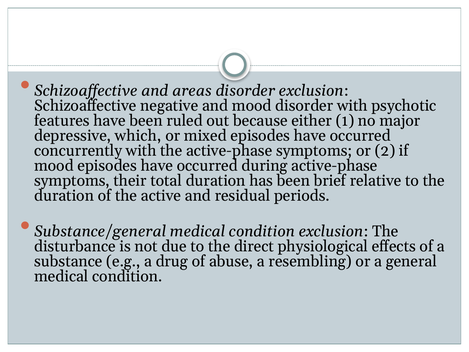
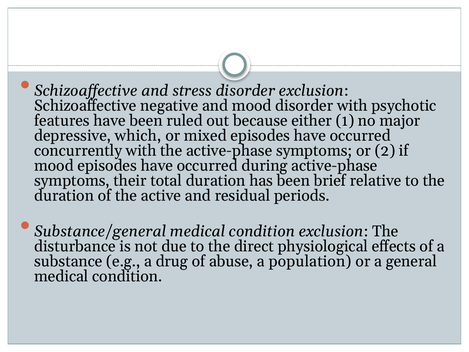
areas: areas -> stress (192, 90)
resembling: resembling -> population (310, 261)
